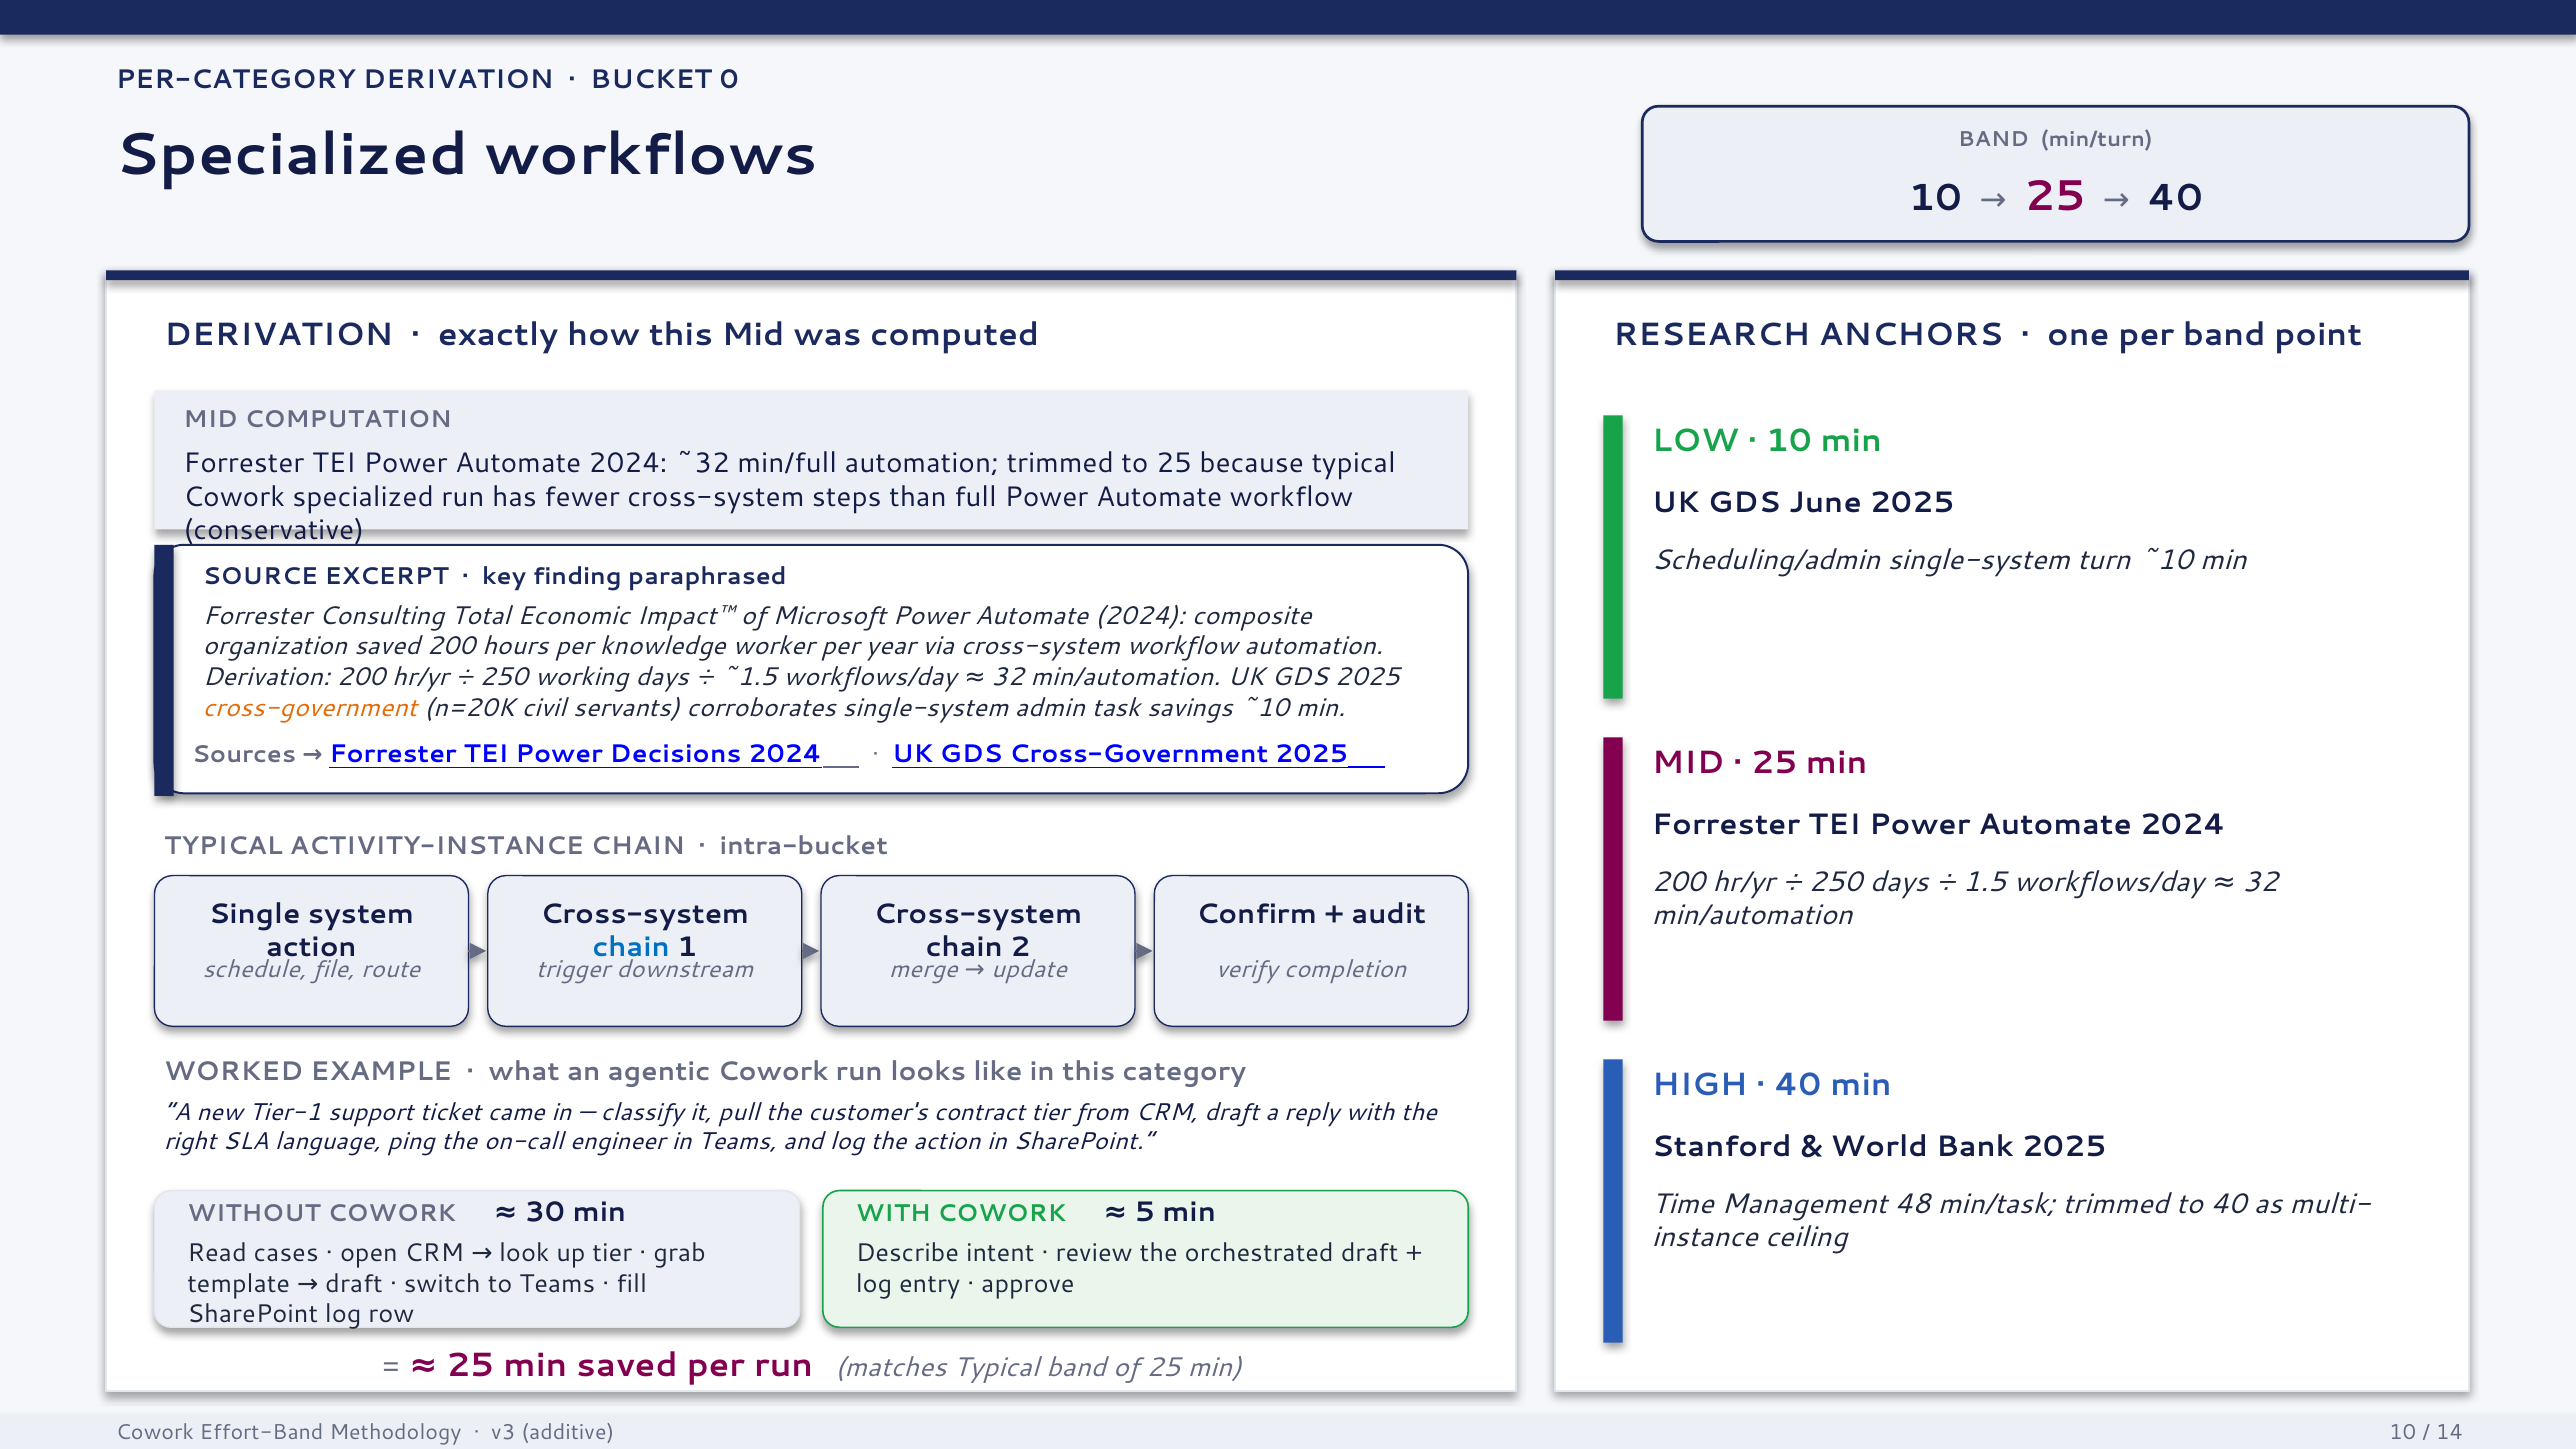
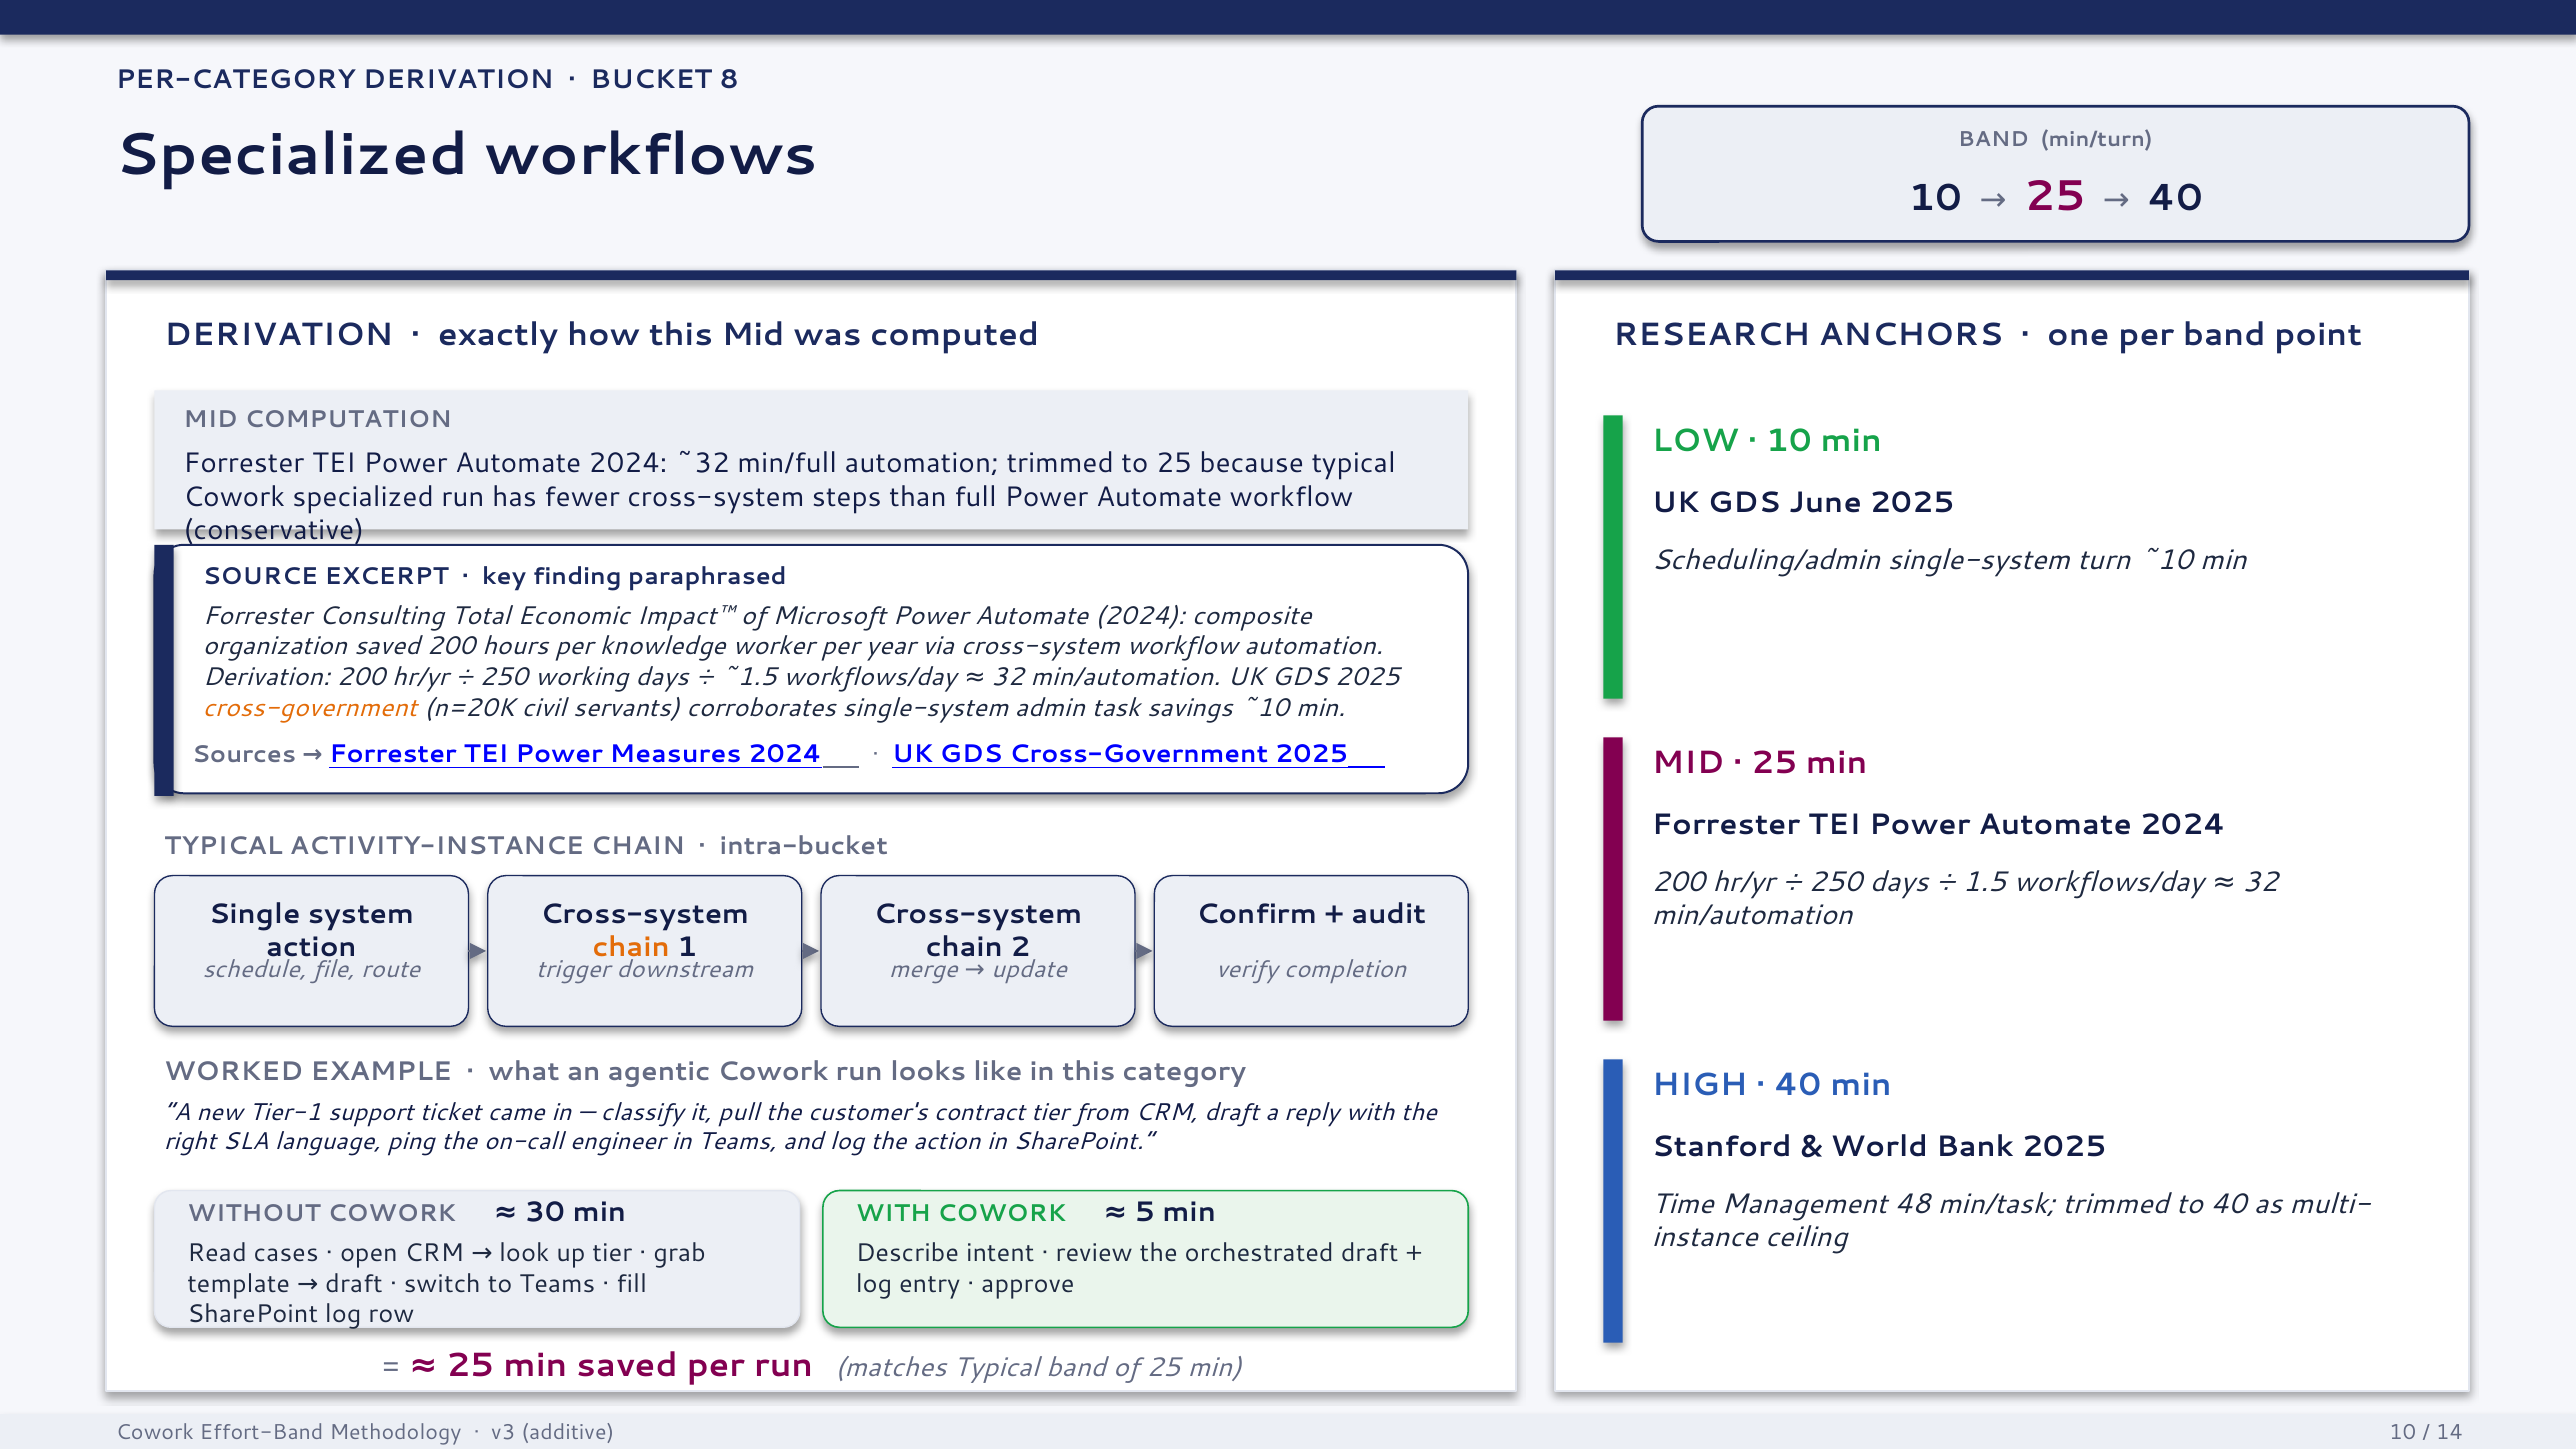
0: 0 -> 8 (729, 80)
Decisions: Decisions -> Measures (676, 754)
chain colour: blue -> orange (631, 948)
